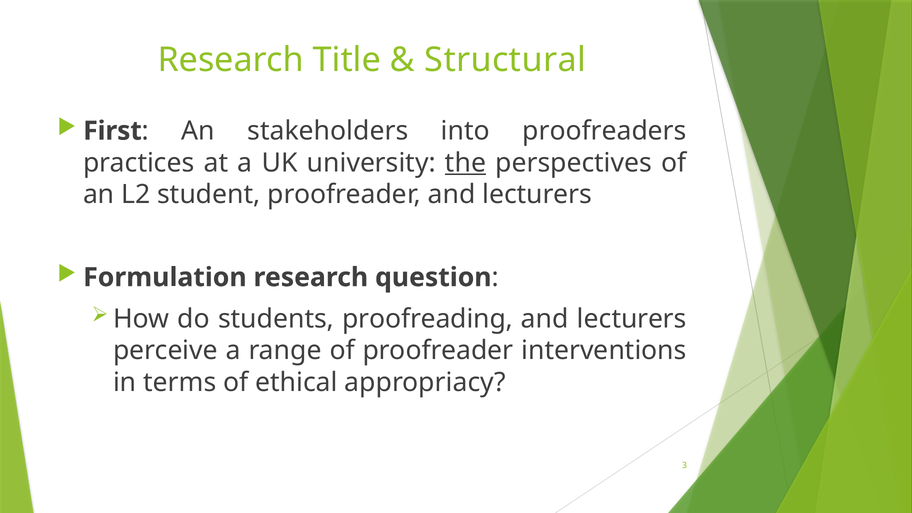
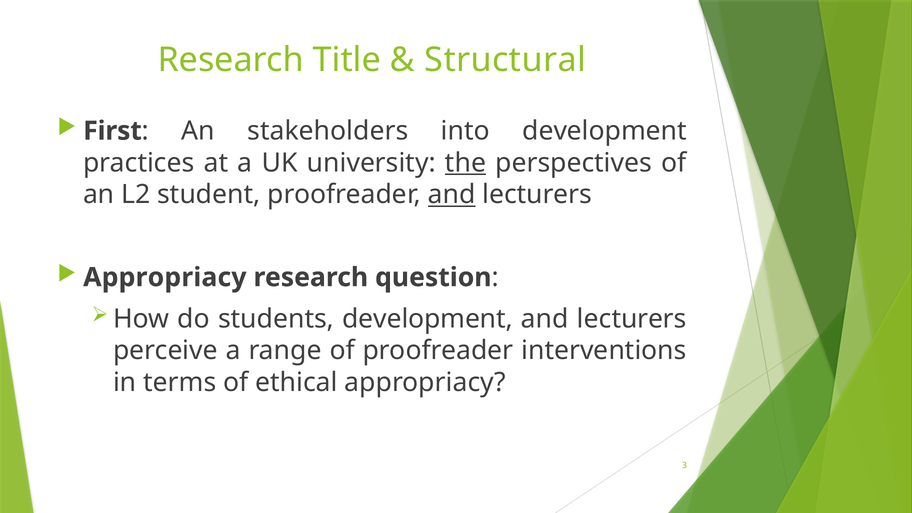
into proofreaders: proofreaders -> development (605, 131)
and underline: none -> present (452, 195)
Formulation: Formulation -> Appropriacy (165, 277)
students proofreading: proofreading -> development (428, 319)
